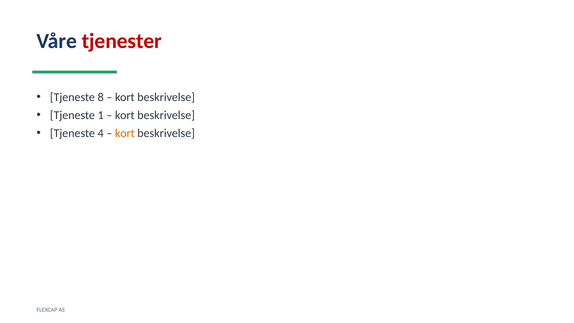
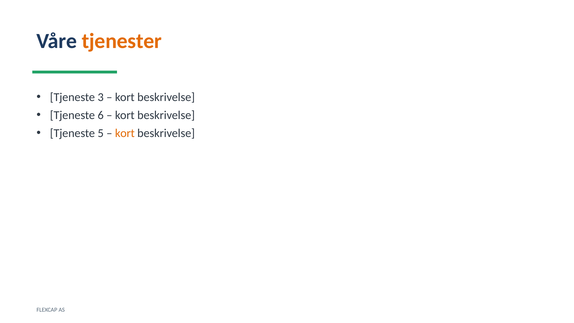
tjenester colour: red -> orange (122, 41)
8: 8 -> 3 (101, 97)
1: 1 -> 6 (101, 115)
4: 4 -> 5 (101, 133)
